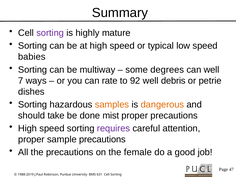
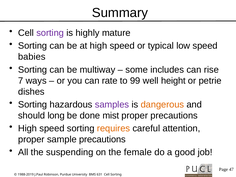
degrees: degrees -> includes (167, 70)
can well: well -> rise (211, 70)
92: 92 -> 99 (135, 81)
debris: debris -> height (173, 81)
samples colour: orange -> purple (112, 105)
take: take -> long (56, 116)
requires colour: purple -> orange (114, 128)
the precautions: precautions -> suspending (70, 152)
